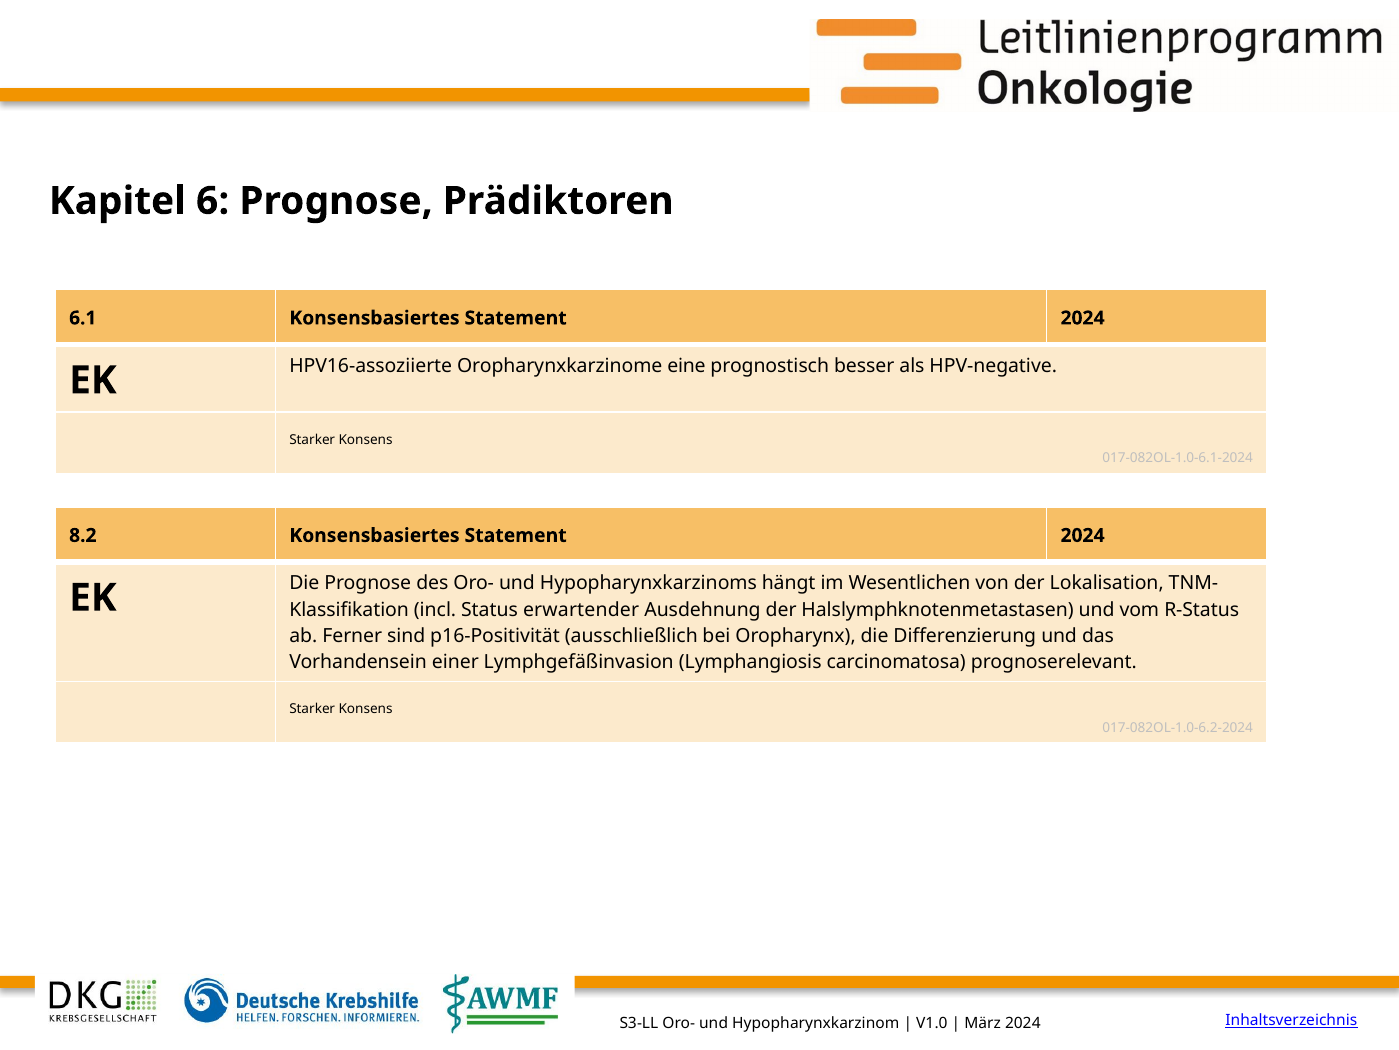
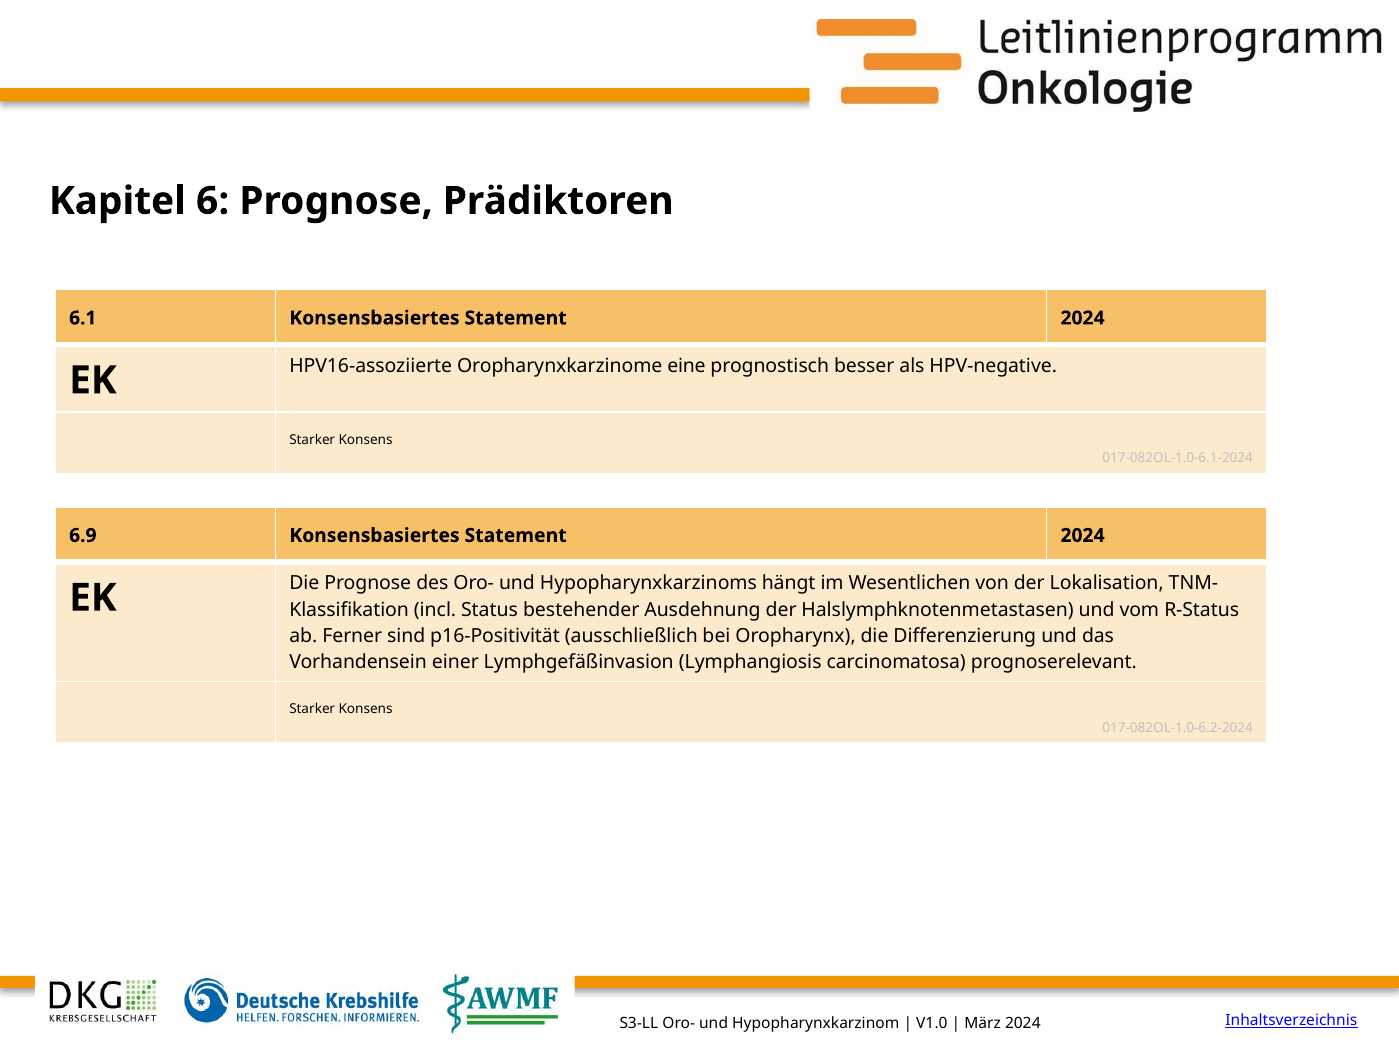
8.2: 8.2 -> 6.9 (83, 535)
erwartender: erwartender -> bestehender (581, 609)
